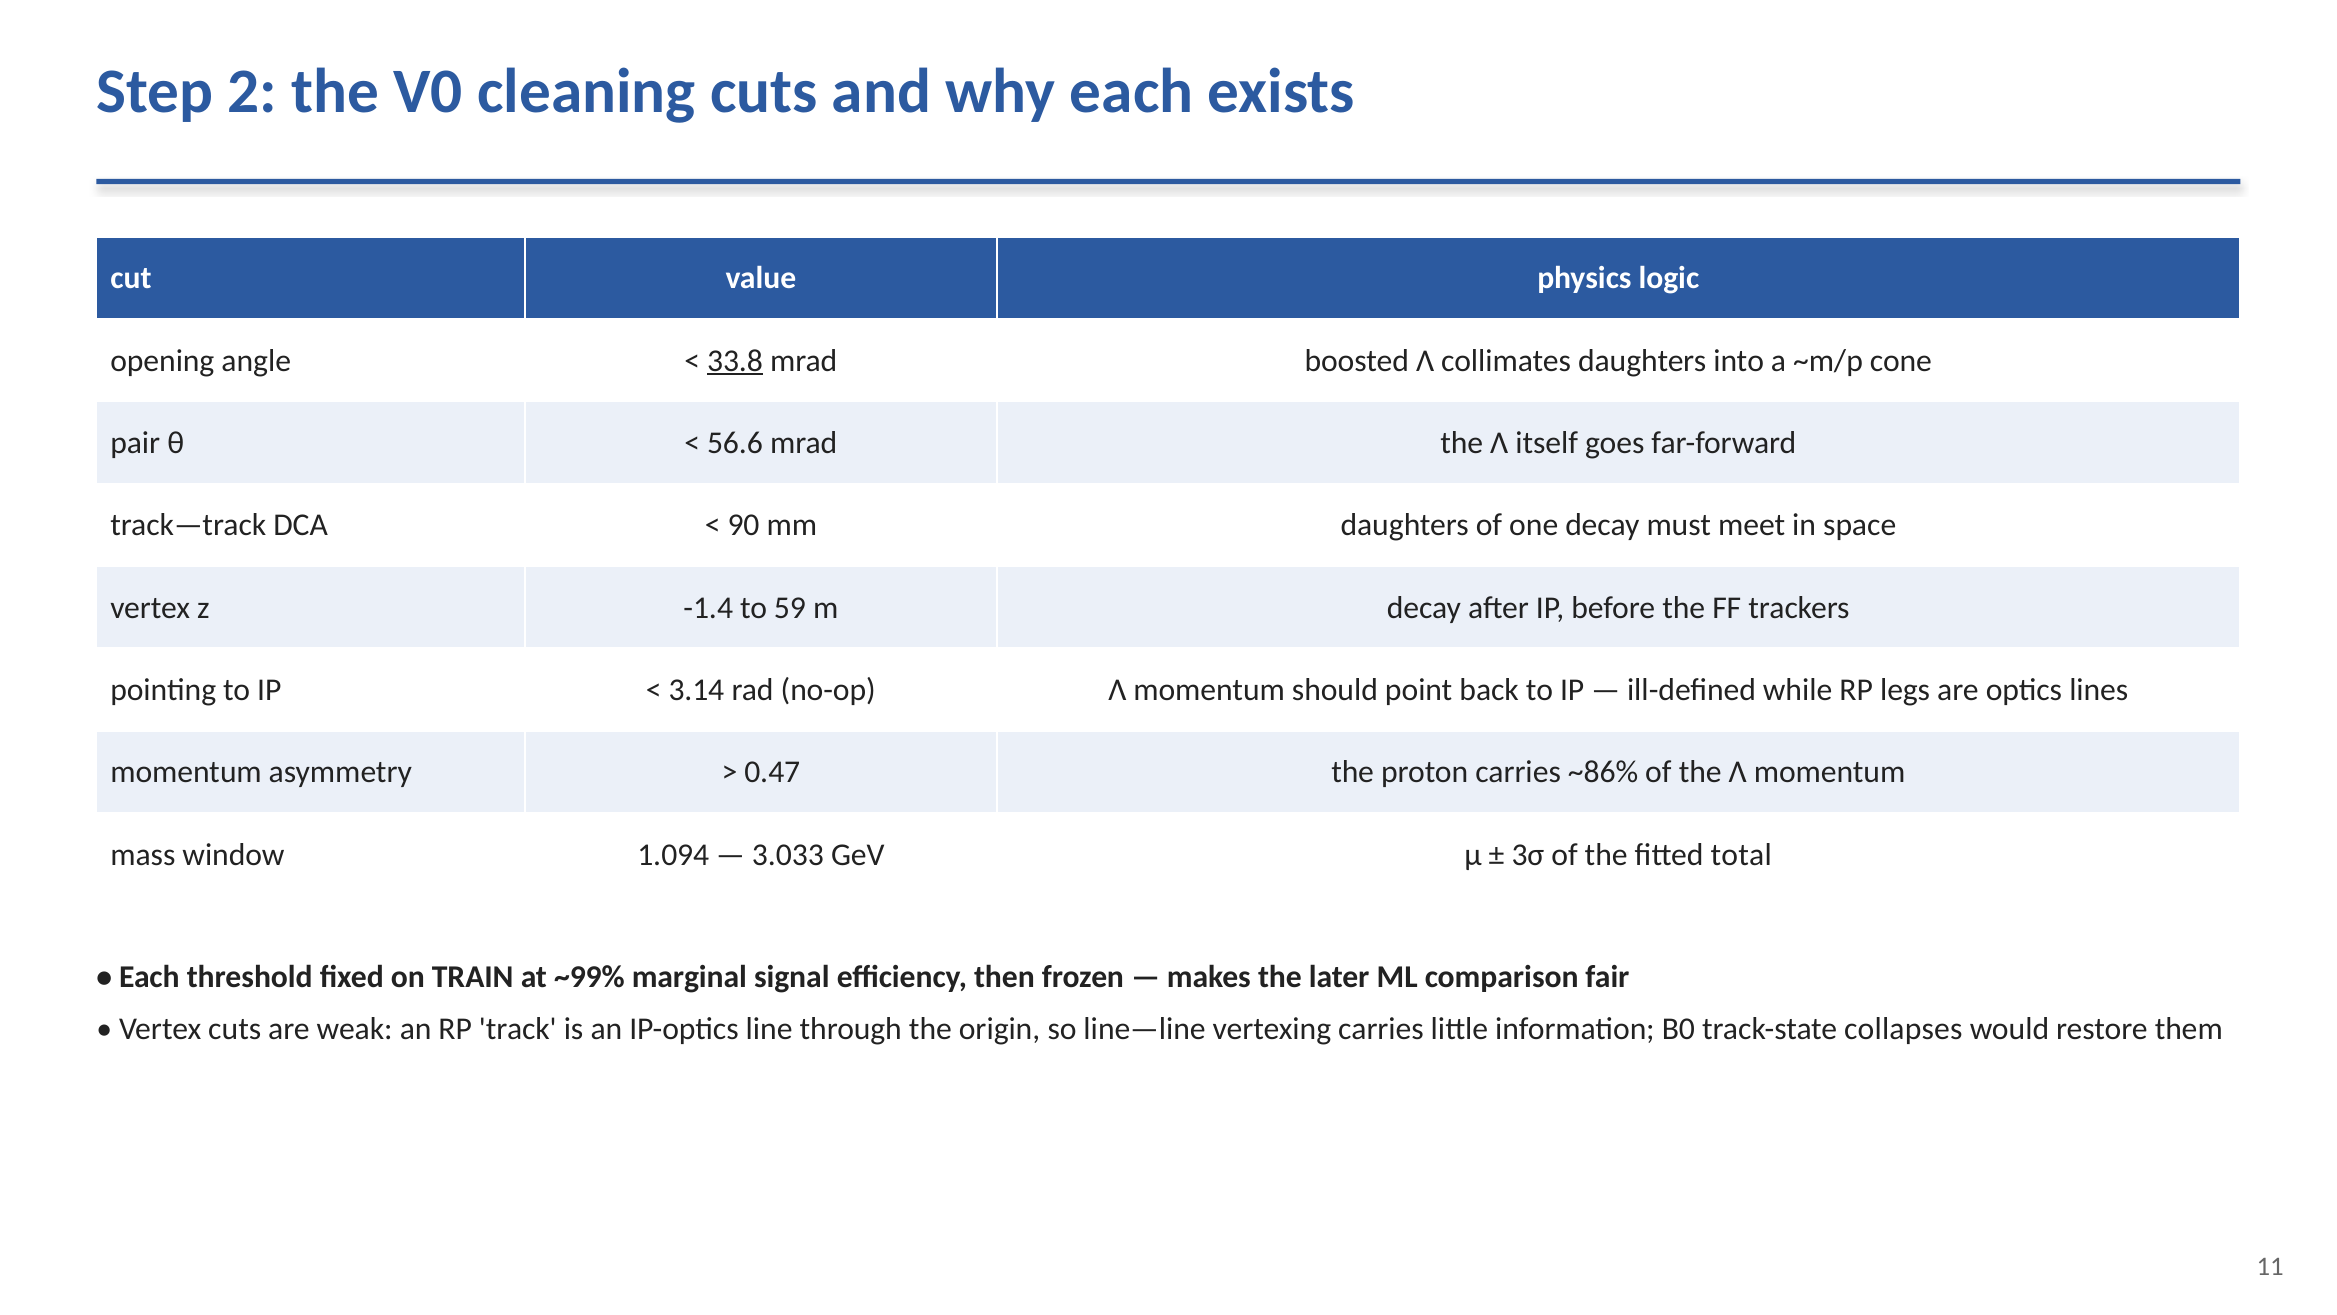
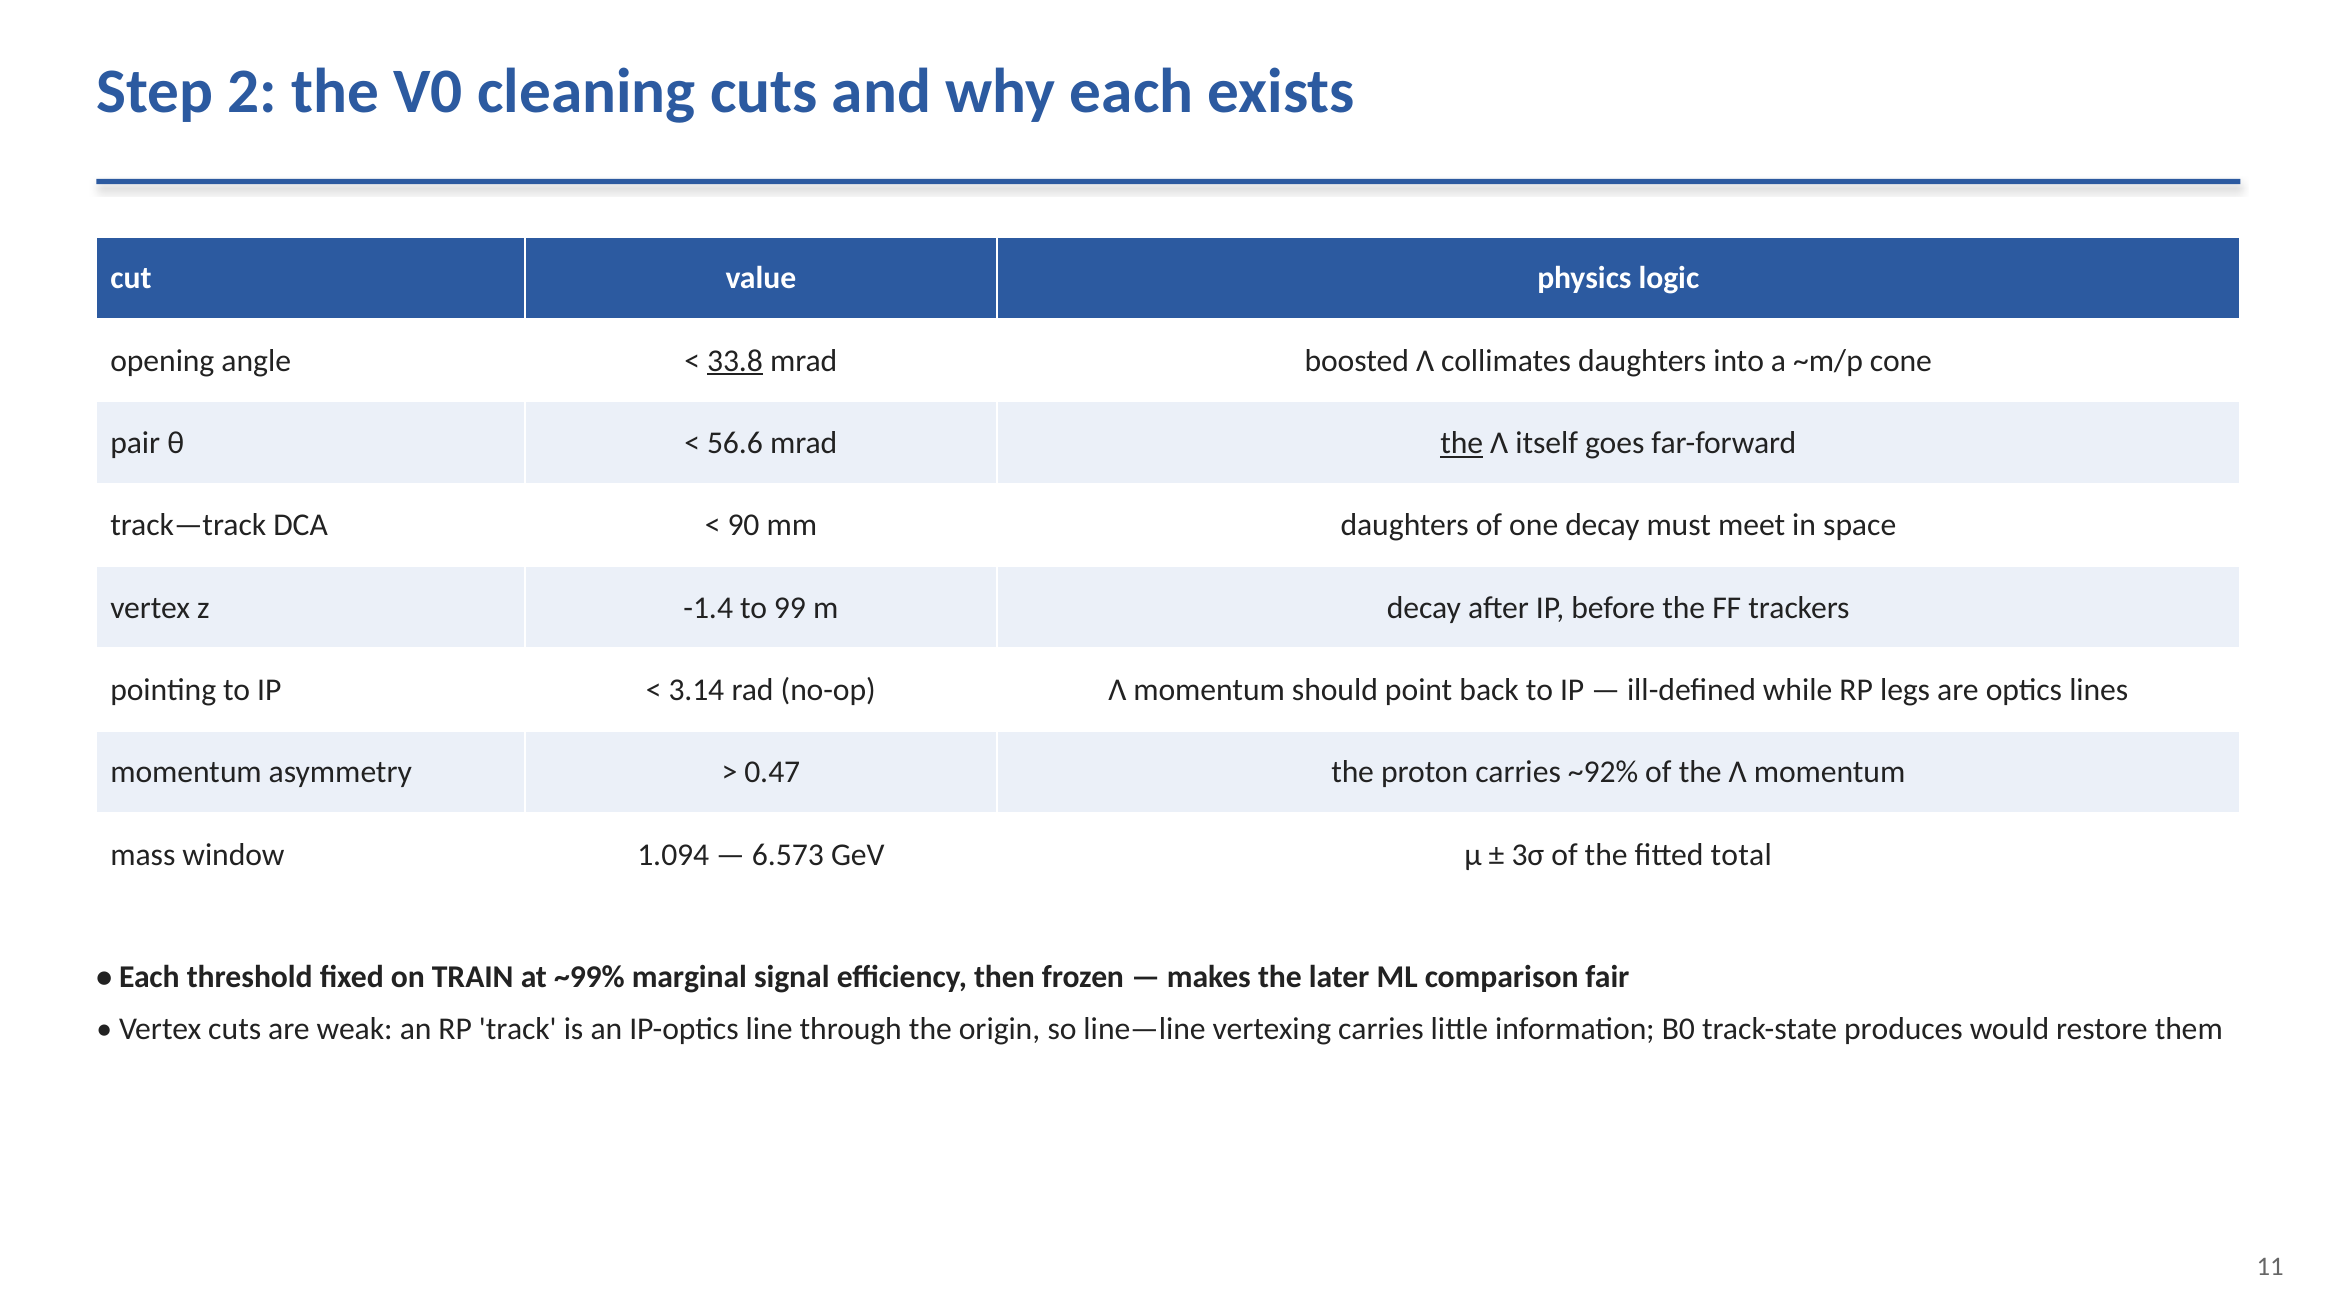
the underline: none -> present (1462, 443)
59: 59 -> 99 (790, 607)
~86%: ~86% -> ~92% (1603, 772)
3.033: 3.033 -> 6.573 (788, 854)
collapses: collapses -> produces (1903, 1029)
